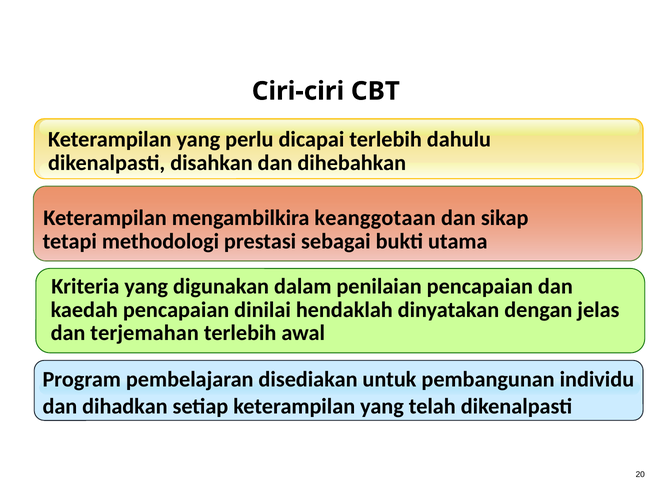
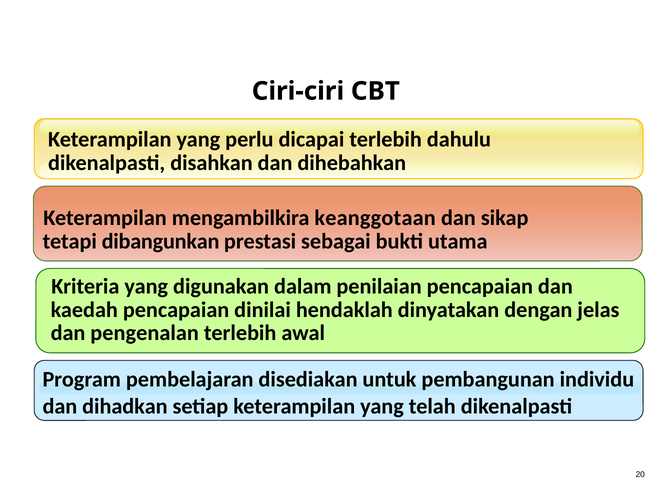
methodologi: methodologi -> dibangunkan (161, 241)
terjemahan: terjemahan -> pengenalan (145, 333)
